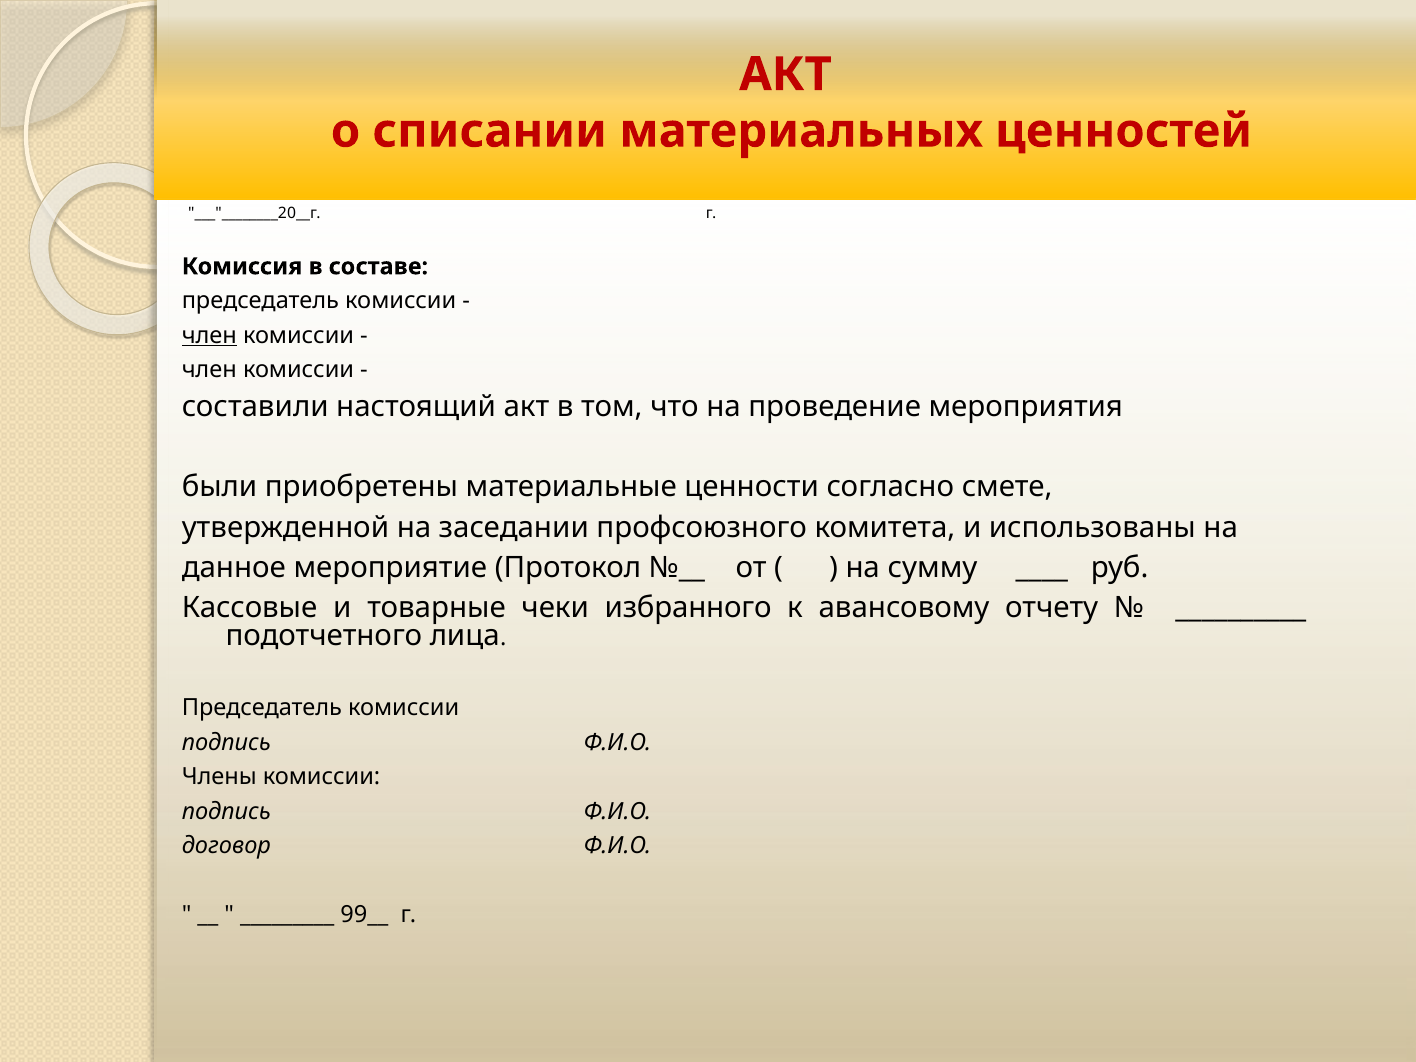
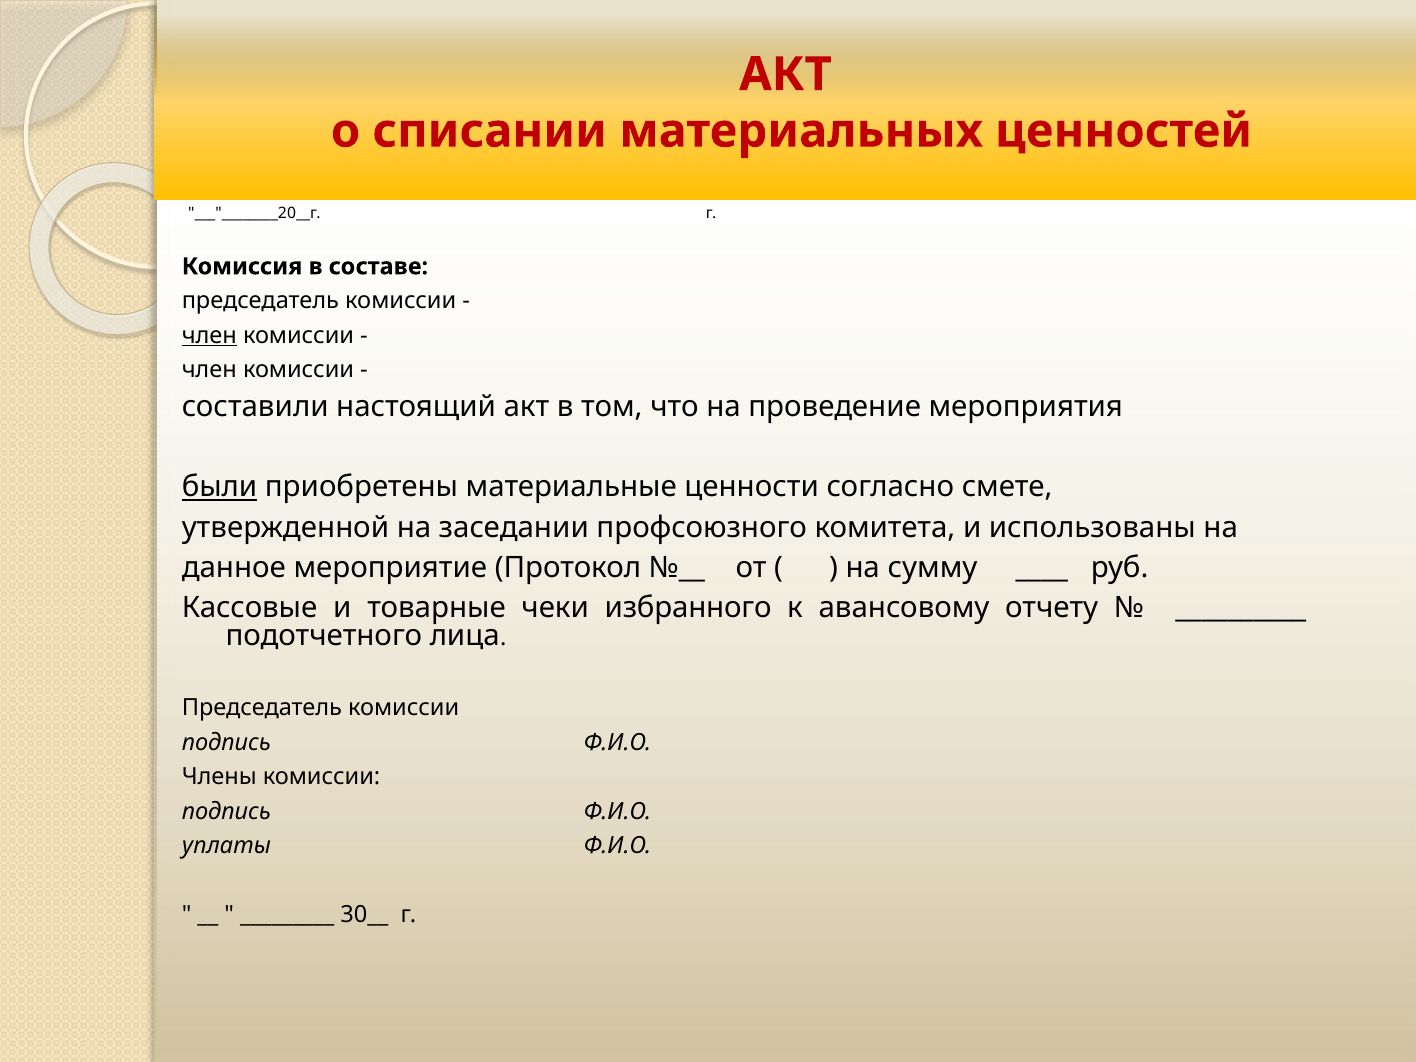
были underline: none -> present (220, 487)
договор: договор -> уплаты (226, 846)
99__: 99__ -> 30__ (364, 915)
